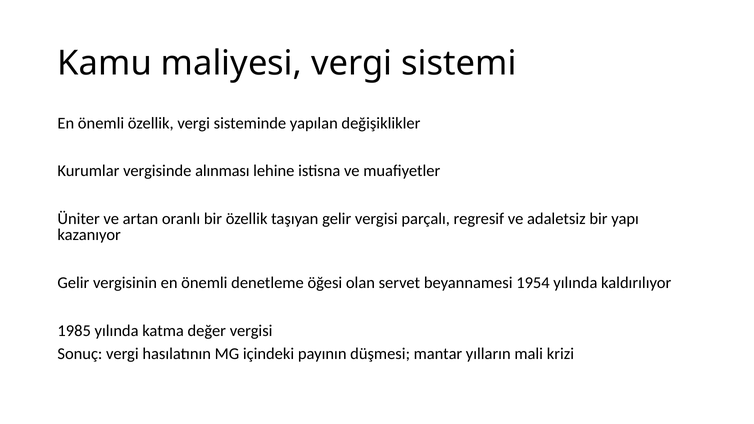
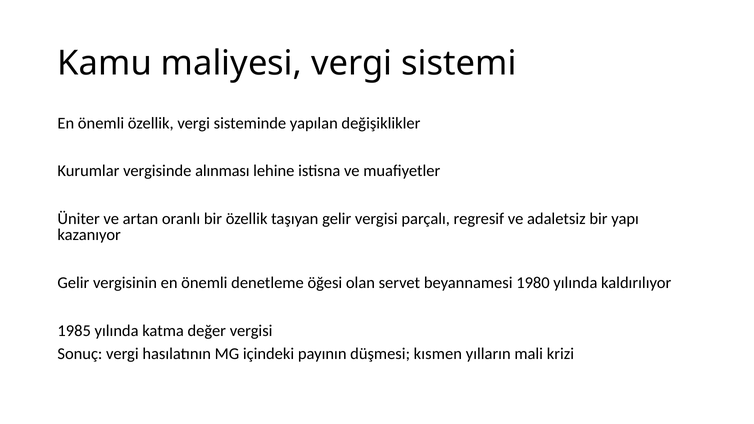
1954: 1954 -> 1980 (533, 283)
mantar: mantar -> kısmen (438, 354)
